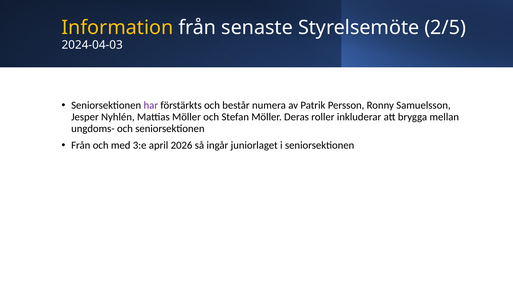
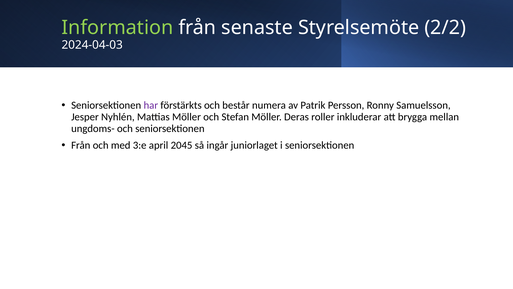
Information colour: yellow -> light green (117, 28)
2/5: 2/5 -> 2/2 (445, 28)
2026: 2026 -> 2045 (182, 145)
